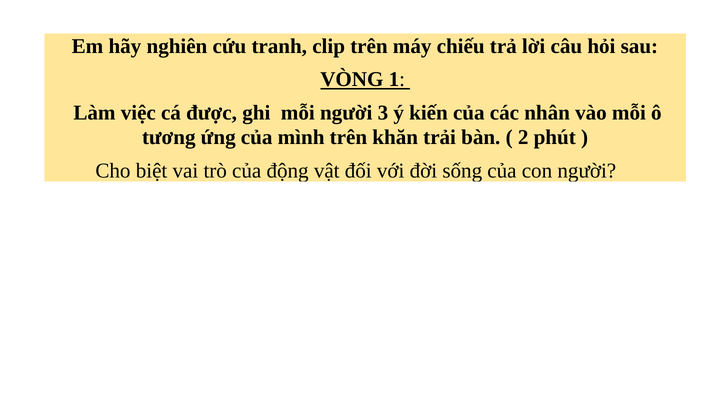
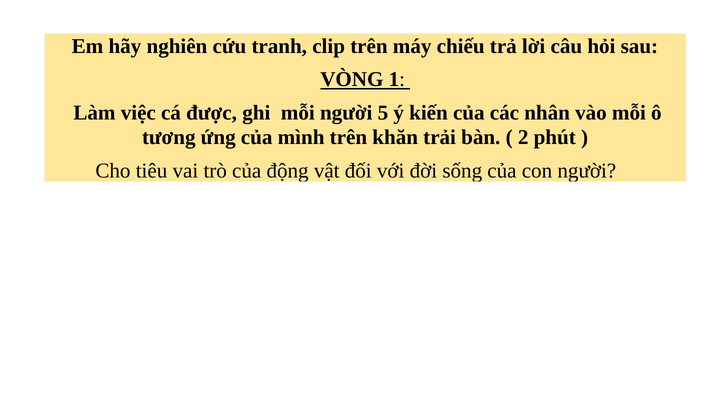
3: 3 -> 5 (383, 113)
biệt: biệt -> tiêu (152, 171)
